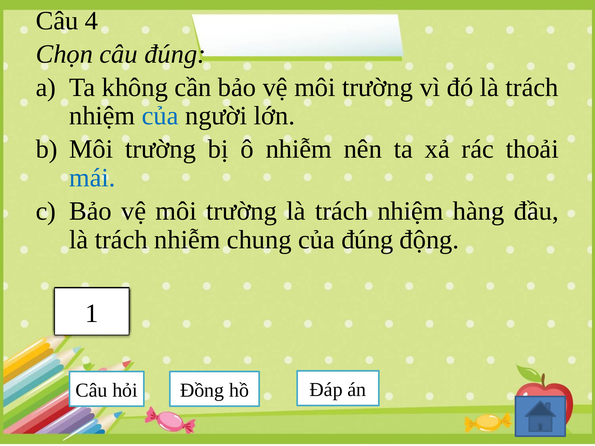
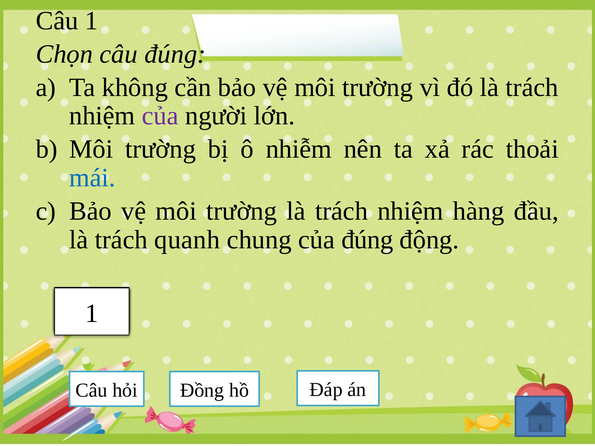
Câu 4: 4 -> 1 (91, 21)
của colour: blue -> purple (160, 116)
trách nhiễm: nhiễm -> quanh (187, 240)
